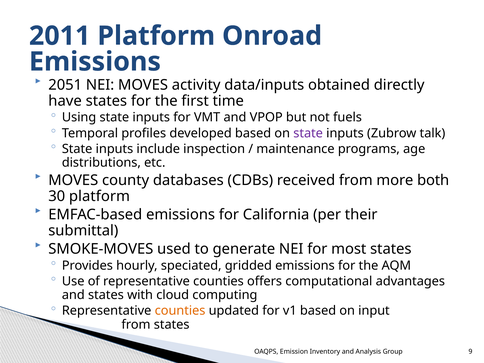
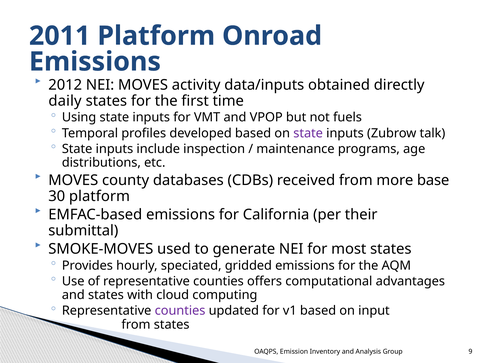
2051: 2051 -> 2012 (65, 85)
have: have -> daily (65, 101)
both: both -> base (433, 180)
counties colour: orange -> purple (180, 311)
